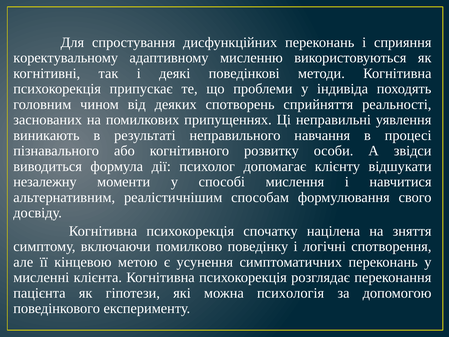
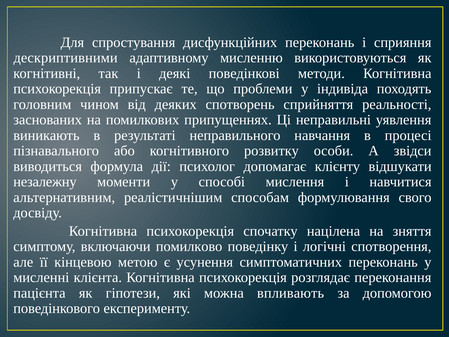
коректувальному: коректувальному -> дескриптивними (66, 58)
психологія: психологія -> впливають (291, 293)
